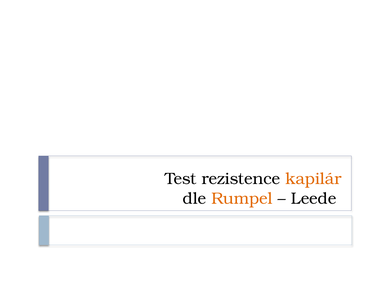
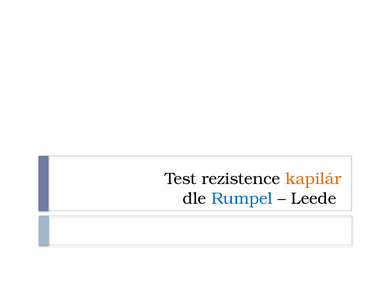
Rumpel colour: orange -> blue (242, 199)
